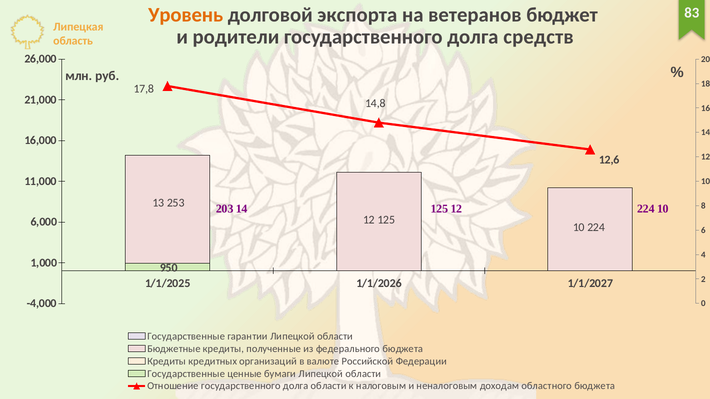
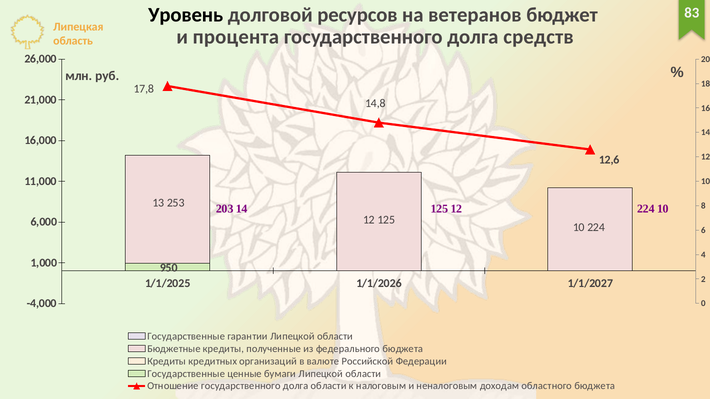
Уровень colour: orange -> black (186, 15)
экспорта: экспорта -> ресурсов (357, 15)
родители: родители -> процента (236, 37)
